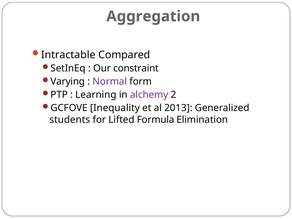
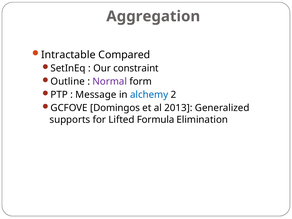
Varying: Varying -> Outline (68, 82)
Learning: Learning -> Message (96, 95)
alchemy colour: purple -> blue (149, 95)
Inequality: Inequality -> Domingos (115, 108)
students: students -> supports (70, 120)
